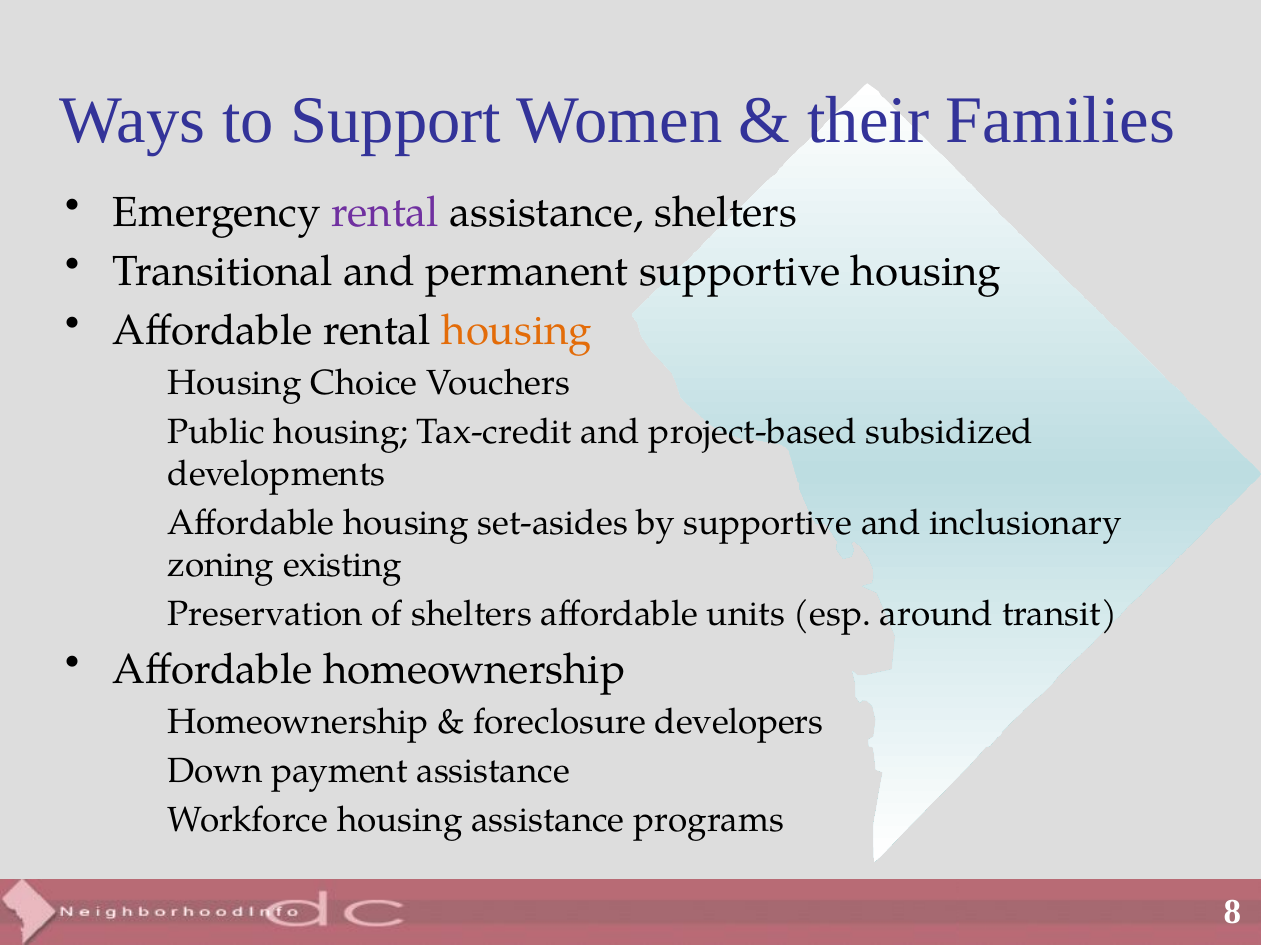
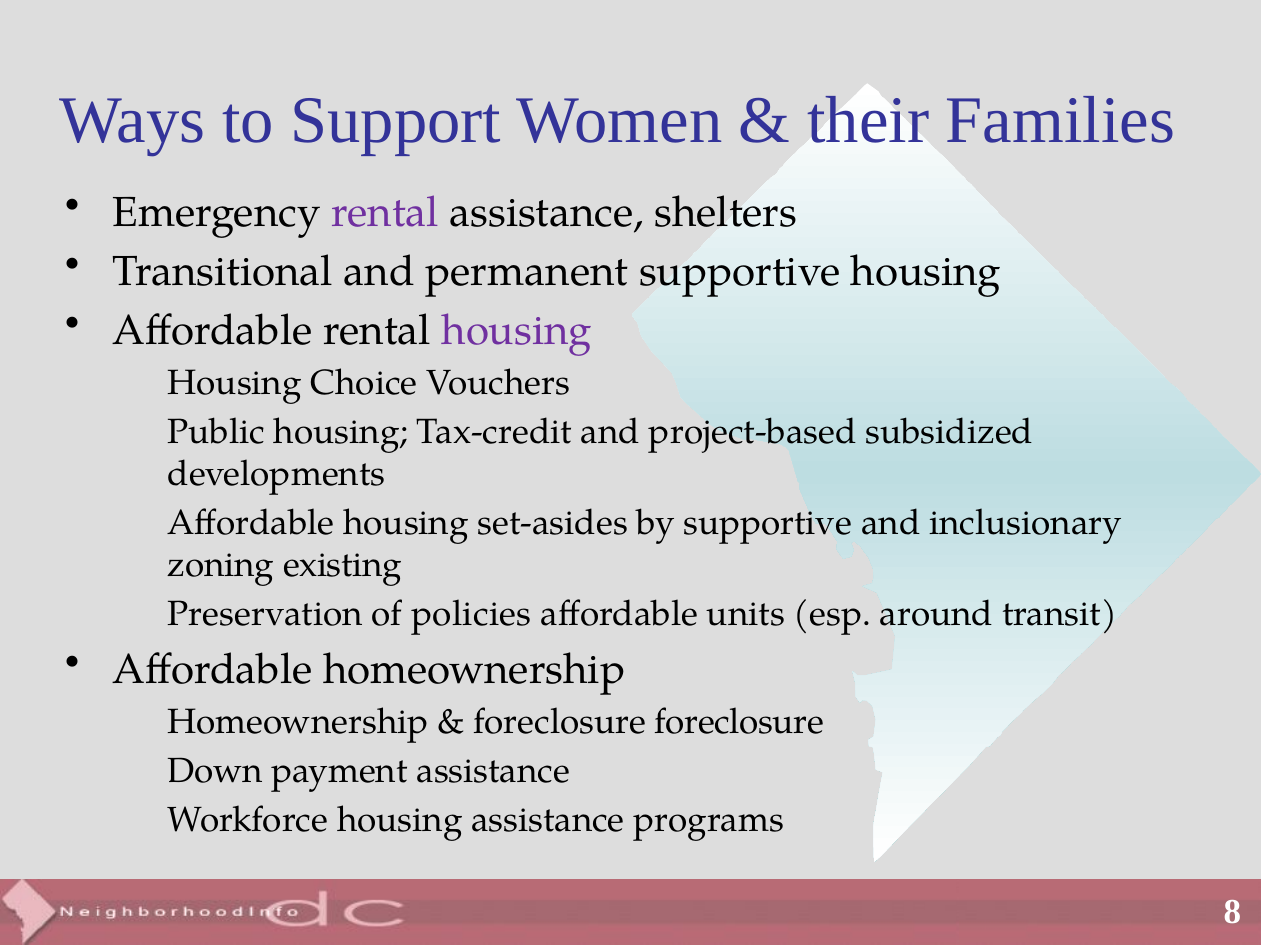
housing colour: orange -> purple (517, 331)
of shelters: shelters -> policies (472, 615)
foreclosure developers: developers -> foreclosure (739, 723)
